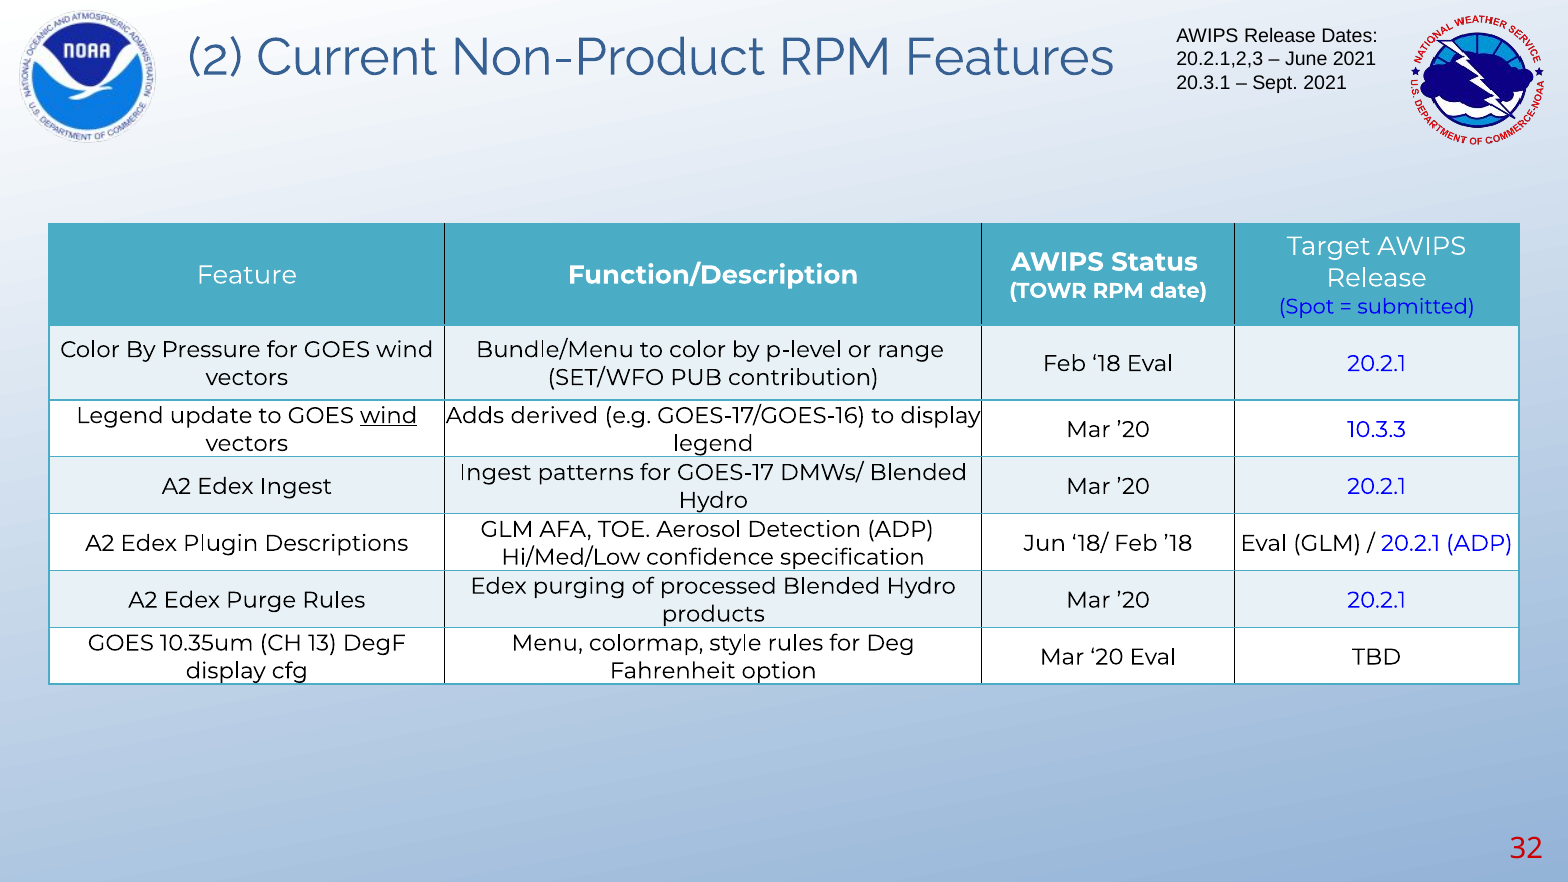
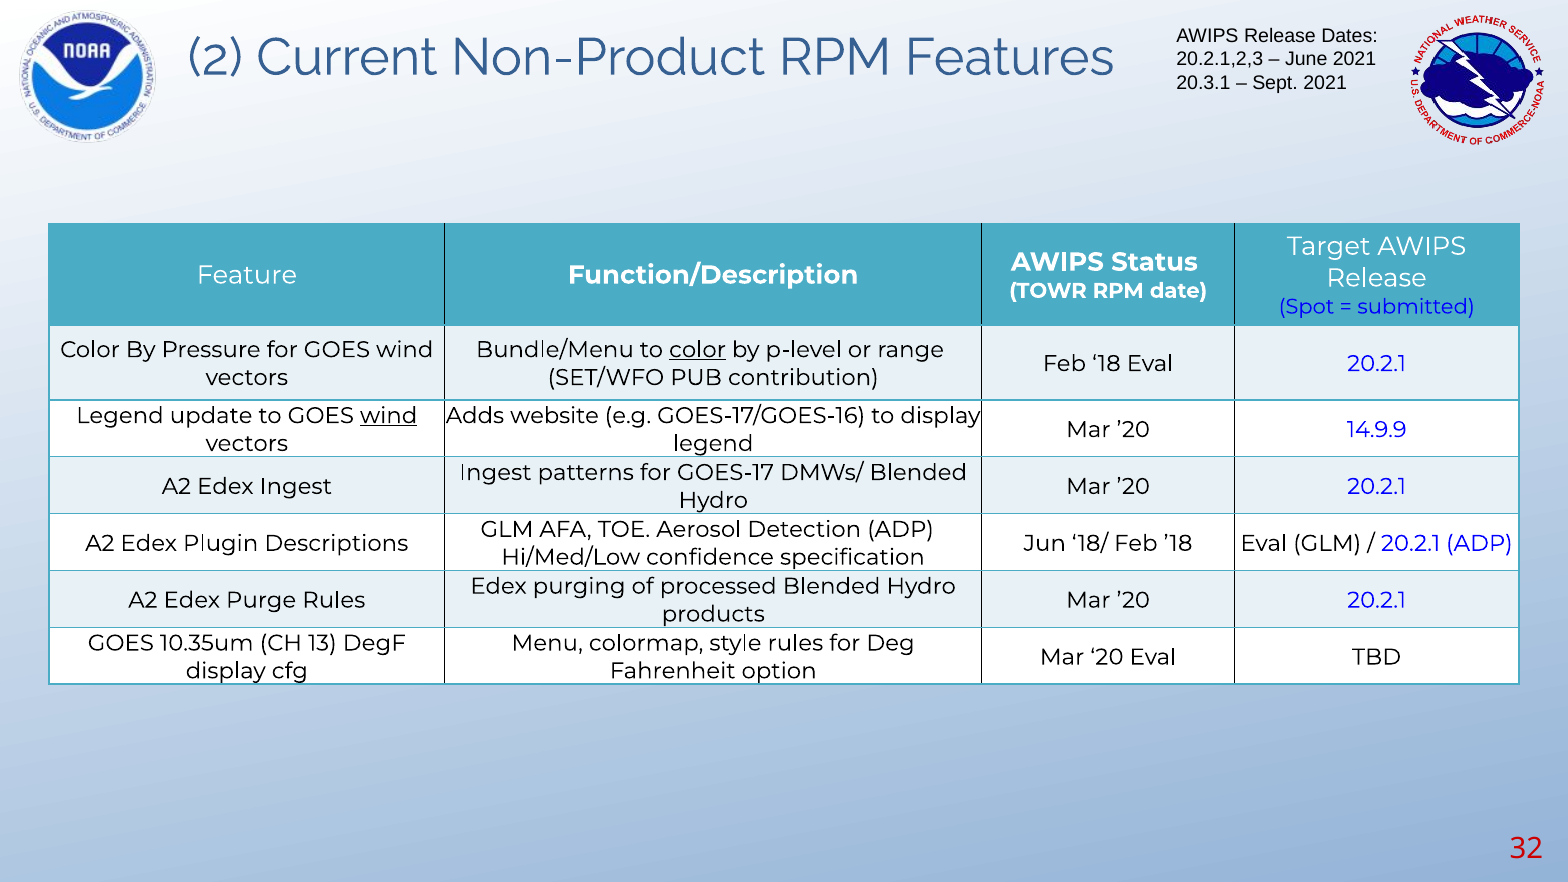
color underline: none -> present (697, 350)
derived: derived -> website (555, 416)
10.3.3: 10.3.3 -> 14.9.9 (1377, 430)
